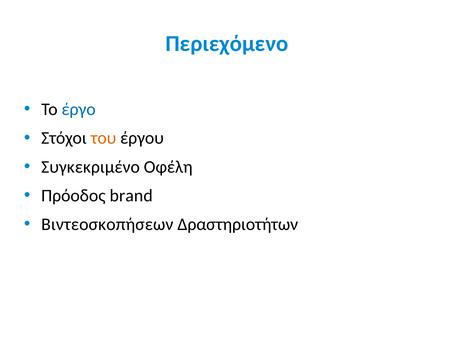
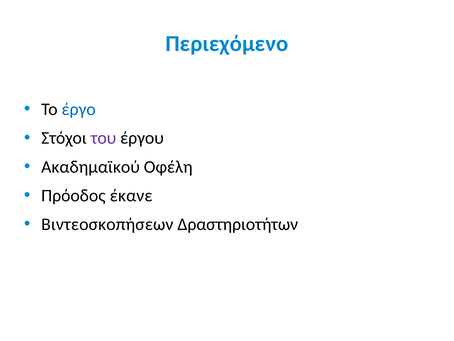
του colour: orange -> purple (103, 138)
Συγκεκριμένο: Συγκεκριμένο -> Ακαδημαϊκού (91, 167)
brand: brand -> έκανε (131, 195)
